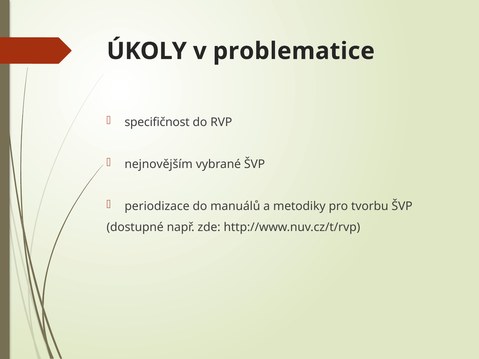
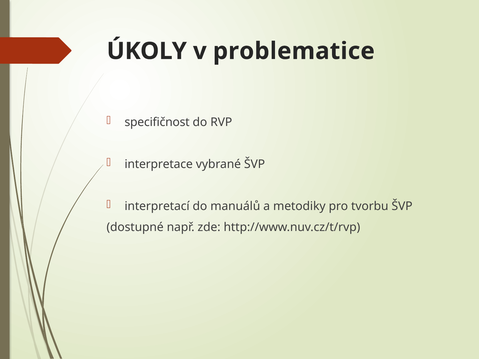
nejnovějším: nejnovějším -> interpretace (159, 164)
periodizace: periodizace -> interpretací (157, 206)
